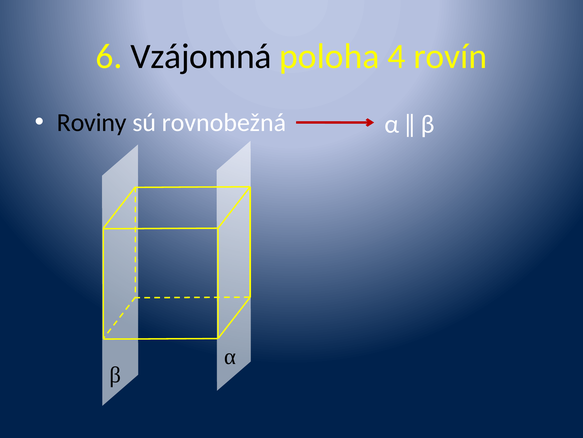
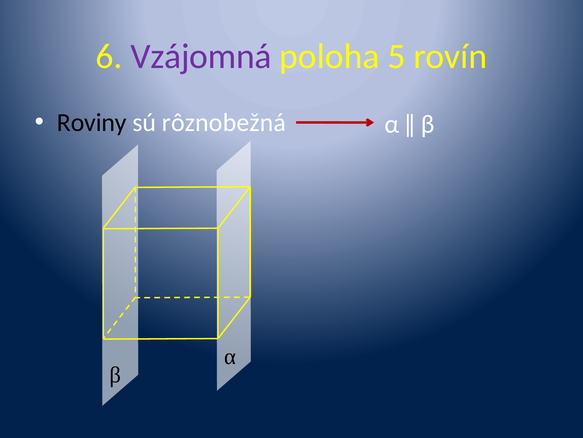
Vzájomná colour: black -> purple (201, 56)
4: 4 -> 5 (397, 56)
rovnobežná: rovnobežná -> rôznobežná (224, 122)
